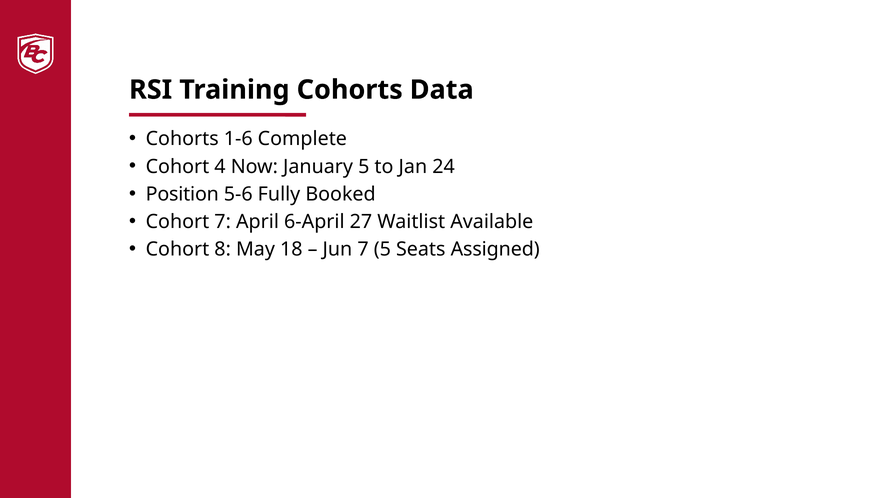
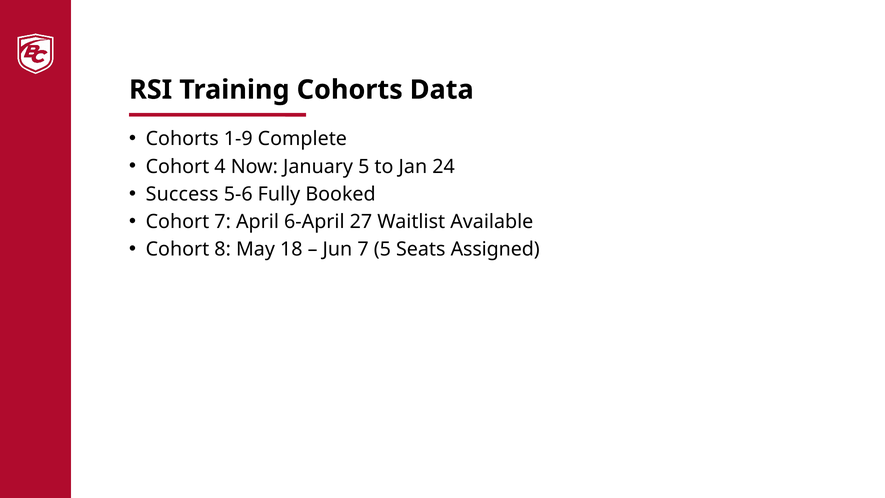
1-6: 1-6 -> 1-9 (238, 139)
Position: Position -> Success (182, 194)
